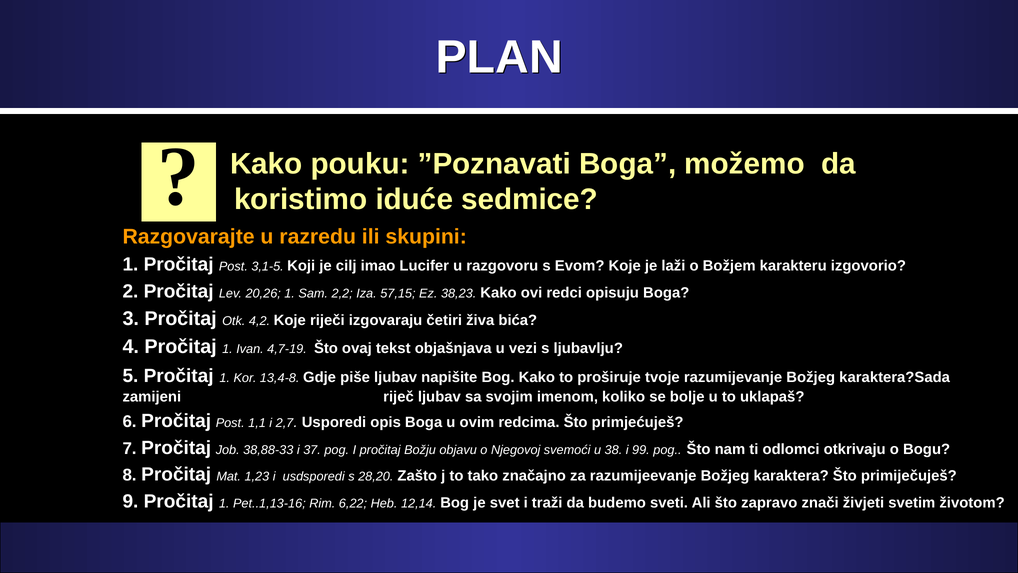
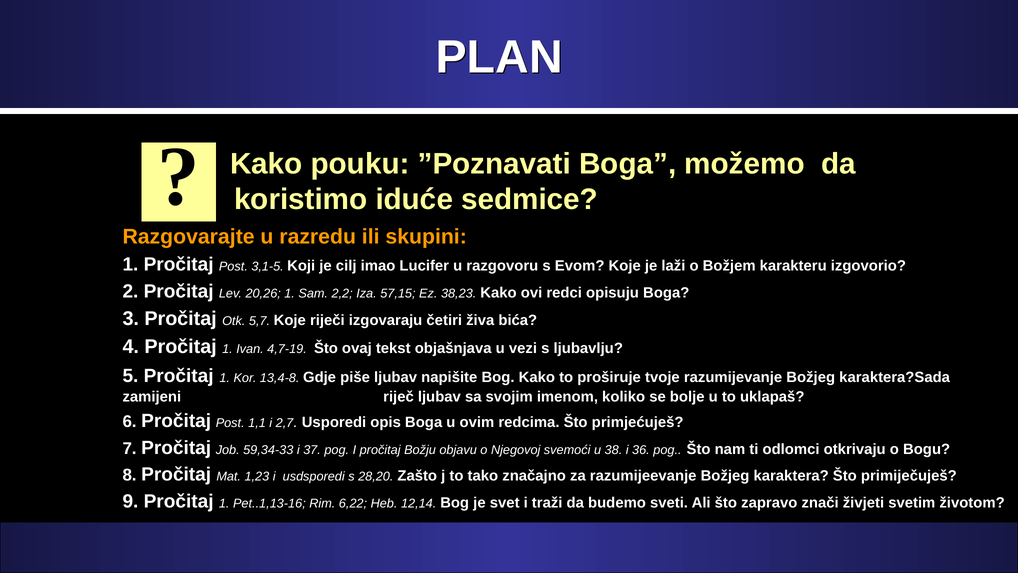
4,2: 4,2 -> 5,7 (260, 321)
38,88-33: 38,88-33 -> 59,34-33 (268, 450)
99: 99 -> 36 (641, 450)
